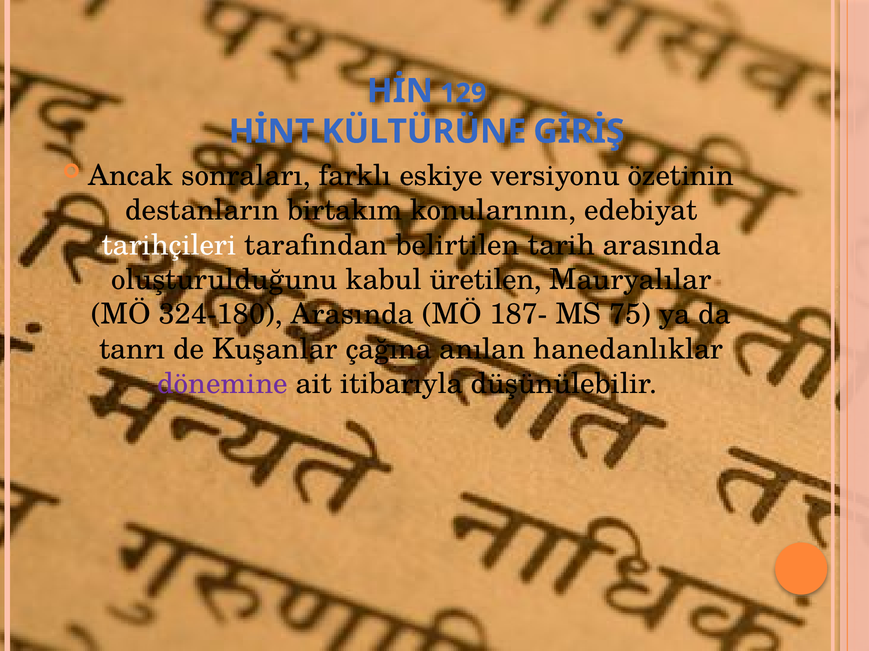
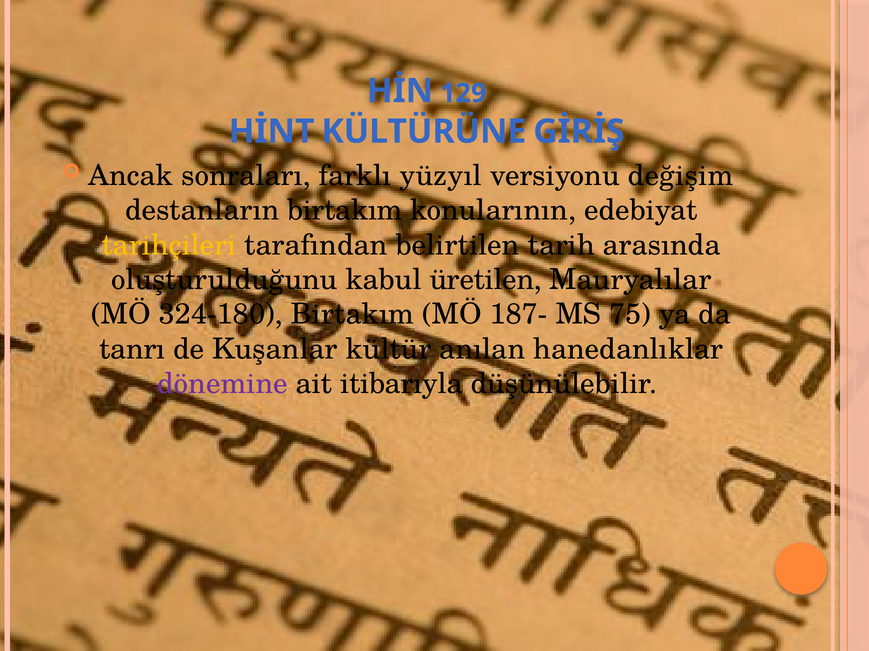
eskiye: eskiye -> yüzyıl (441, 176)
özetinin: özetinin -> değişim (681, 176)
tarihçileri colour: white -> yellow (169, 245)
324-180 Arasında: Arasında -> Birtakım (352, 315)
çağına: çağına -> kültür (389, 350)
